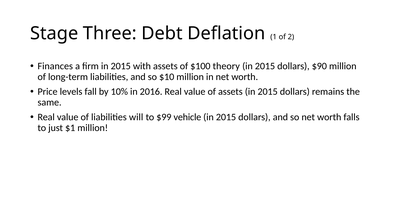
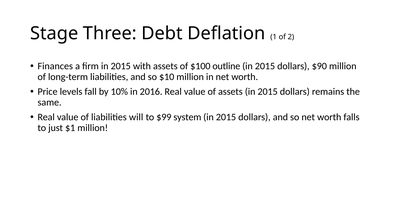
theory: theory -> outline (226, 66)
vehicle: vehicle -> system (187, 117)
